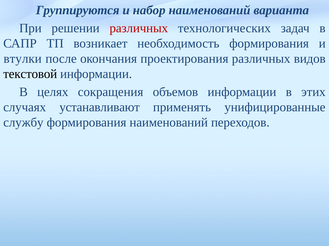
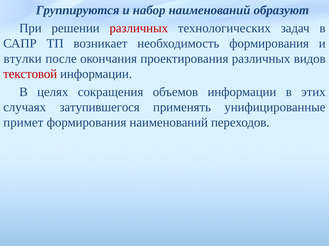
варианта: варианта -> образуют (281, 10)
текстовой colour: black -> red (30, 74)
устанавливают: устанавливают -> затупившегося (100, 108)
службу: службу -> примет (23, 123)
